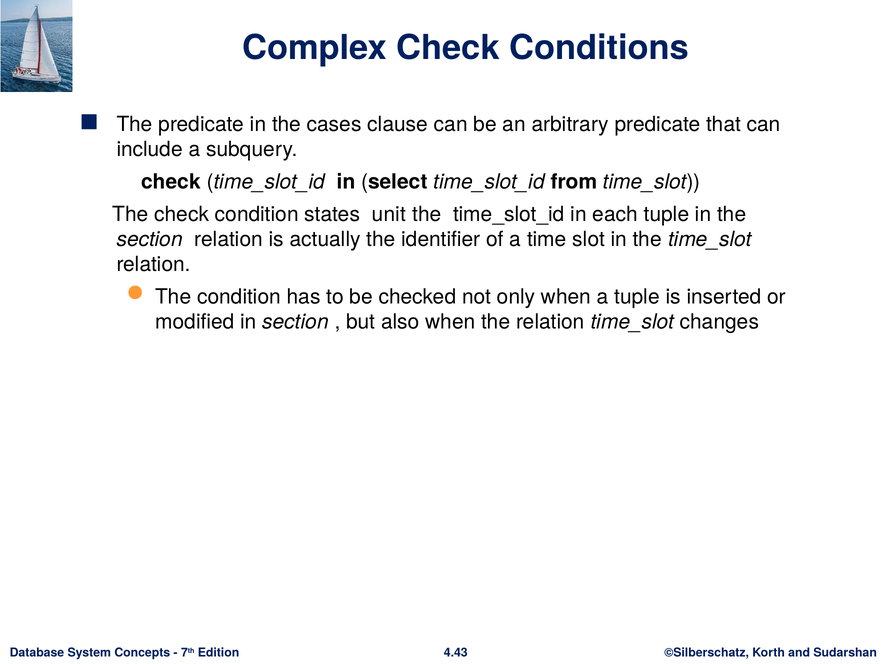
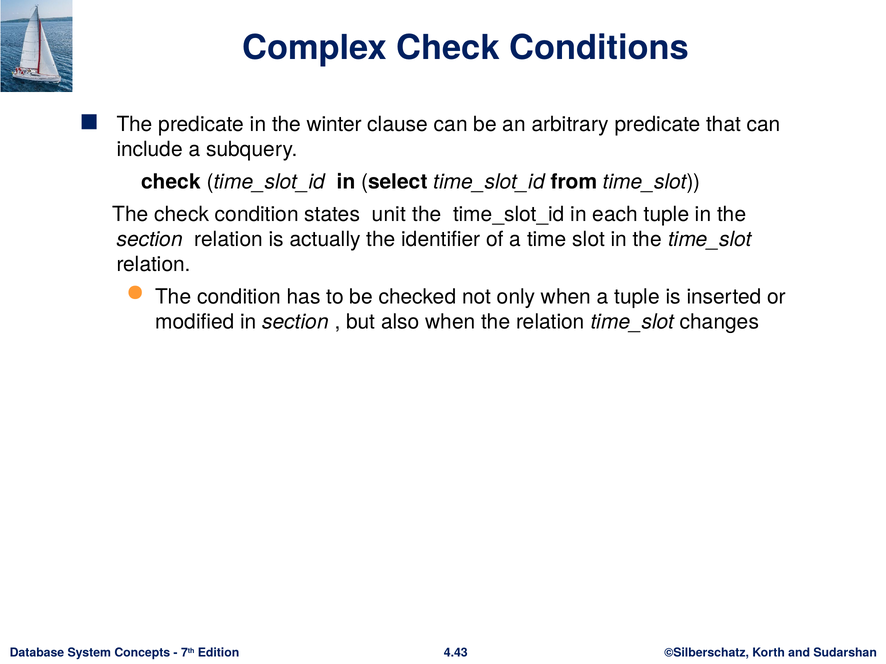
cases: cases -> winter (334, 124)
